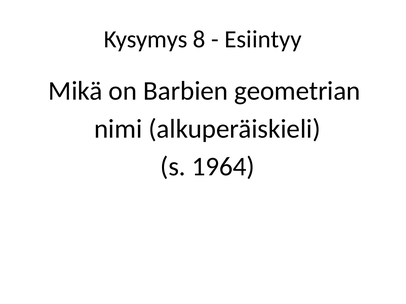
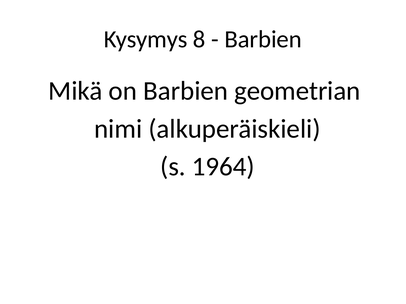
Esiintyy: Esiintyy -> Barbien (263, 39)
